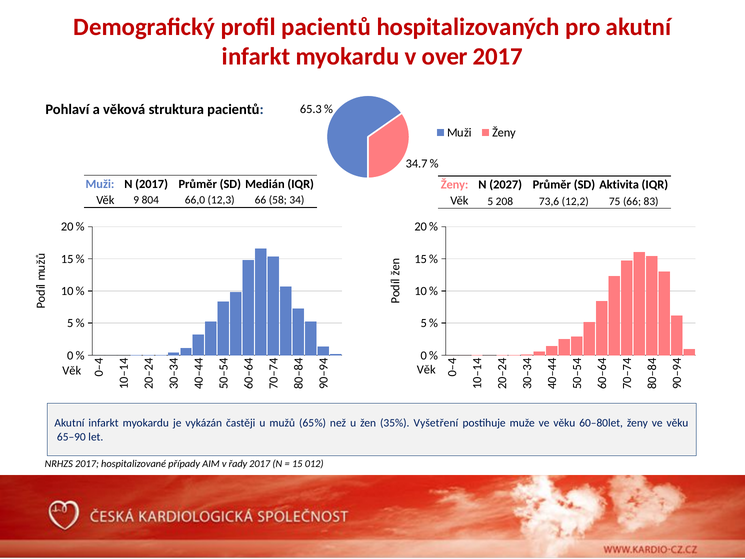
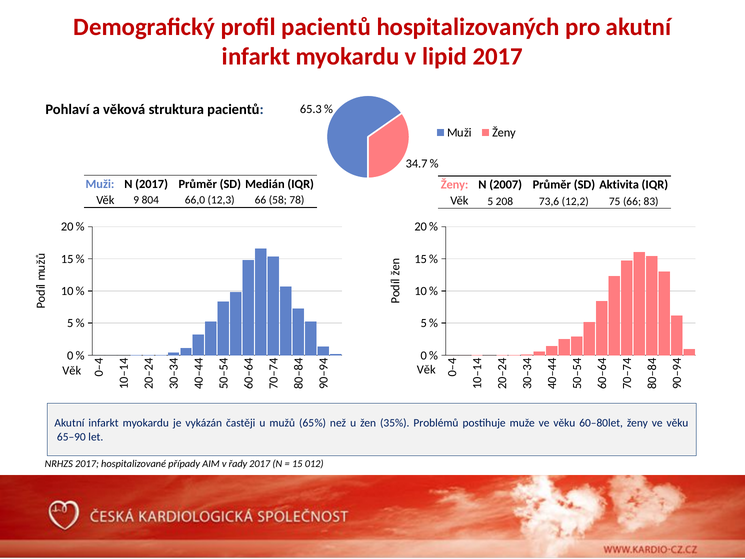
over: over -> lipid (445, 57)
2027: 2027 -> 2007 (506, 185)
34: 34 -> 78 (297, 200)
Vyšetření: Vyšetření -> Problémů (436, 423)
